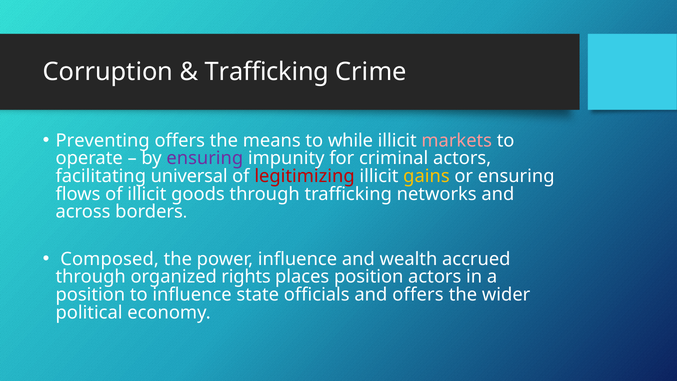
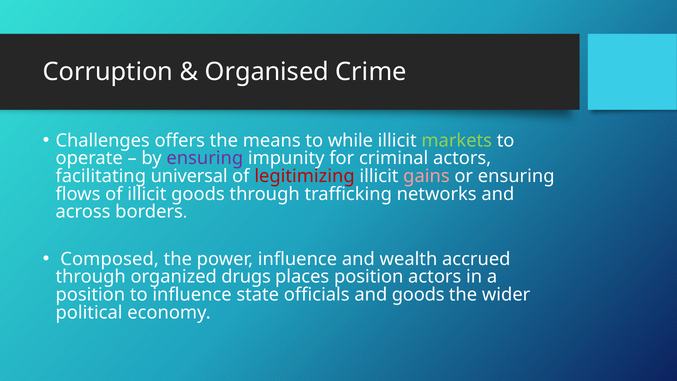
Trafficking: Trafficking -> Organised (267, 72)
Preventing: Preventing -> Challenges (103, 140)
markets colour: pink -> light green (457, 140)
gains colour: yellow -> pink (426, 176)
rights: rights -> drugs (246, 277)
and offers: offers -> goods (418, 295)
